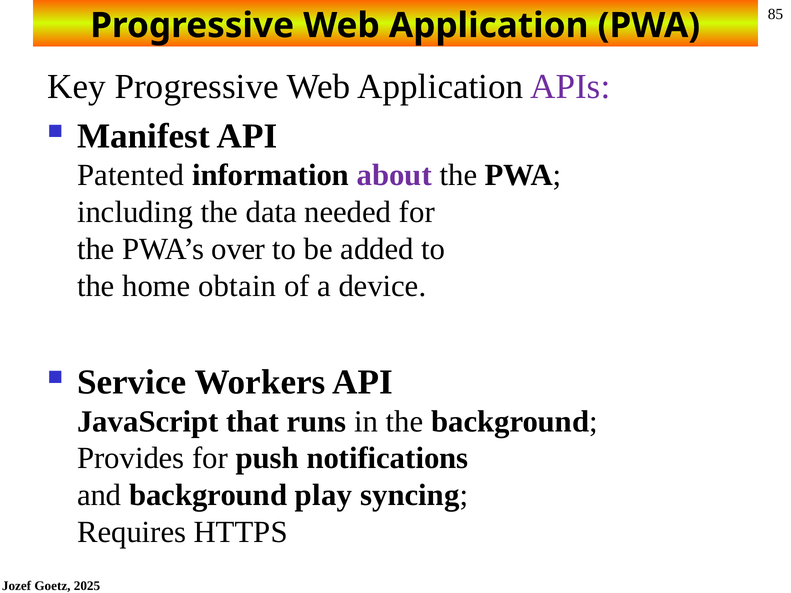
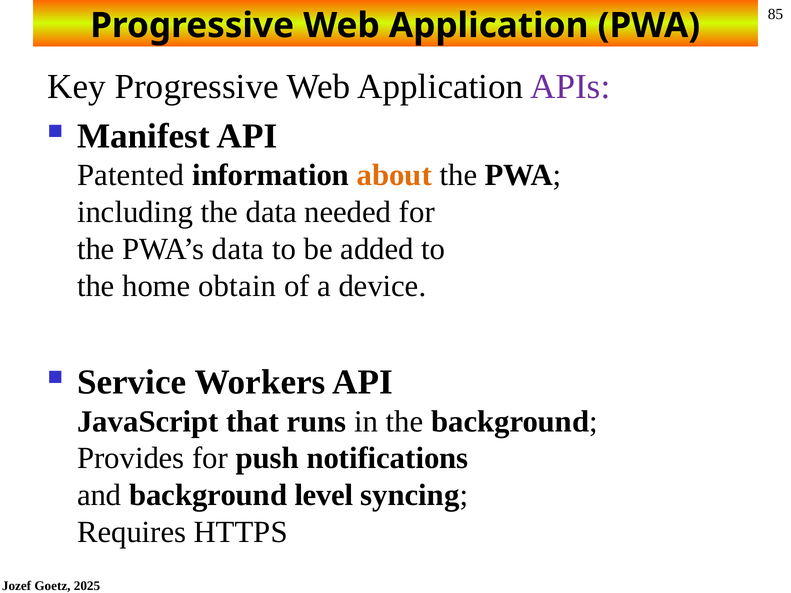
about colour: purple -> orange (394, 175)
PWA’s over: over -> data (238, 249)
play: play -> level (324, 495)
